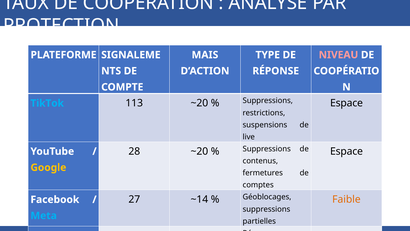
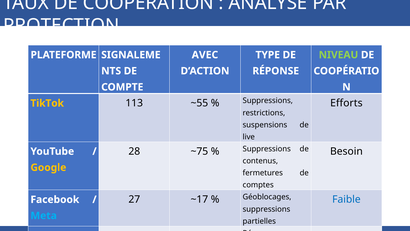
MAIS: MAIS -> AVEC (205, 55)
NIVEAU colour: pink -> light green (338, 55)
Espace: Espace -> Efforts (346, 103)
TikTok colour: light blue -> yellow (47, 103)
113 ~20: ~20 -> ~55 (199, 103)
28 ~20: ~20 -> ~75 (199, 151)
Espace: Espace -> Besoin (346, 151)
~14: ~14 -> ~17 (199, 199)
Faible colour: orange -> blue (346, 199)
